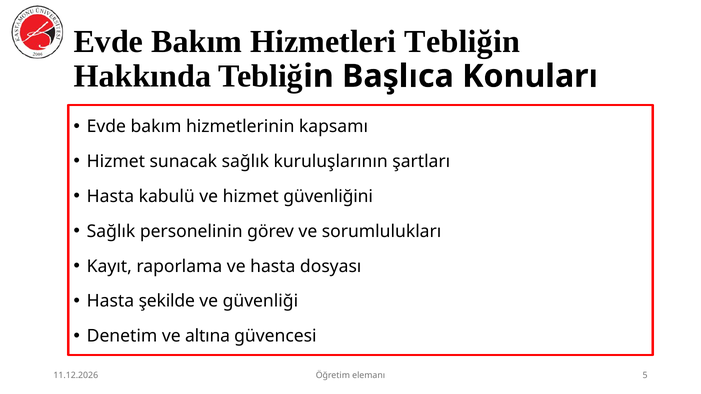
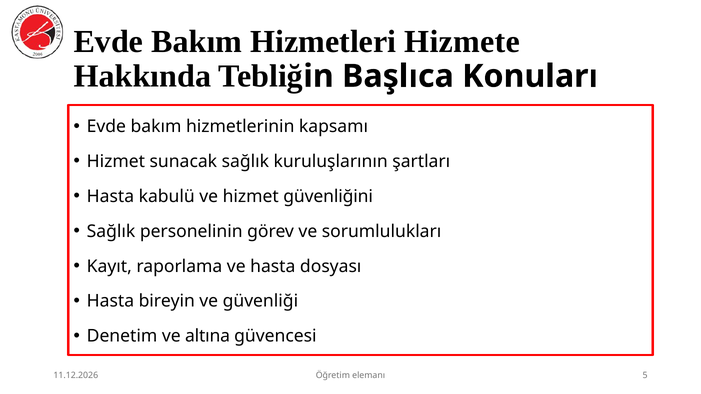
Tebliğin: Tebliğin -> Hizmete (462, 42)
şekilde: şekilde -> bireyin (167, 301)
